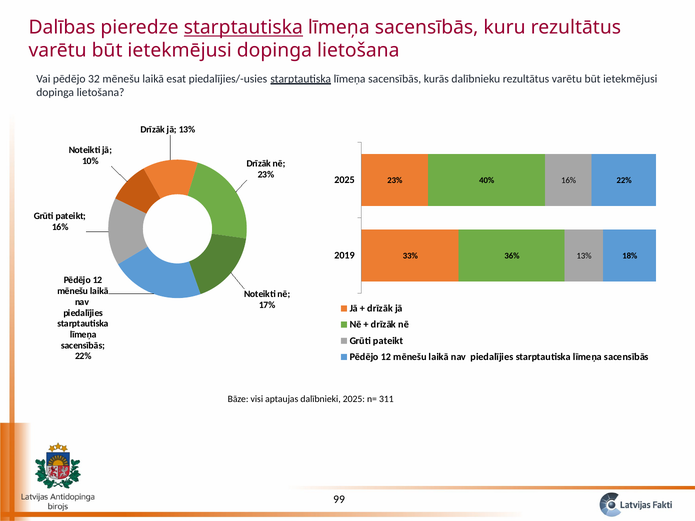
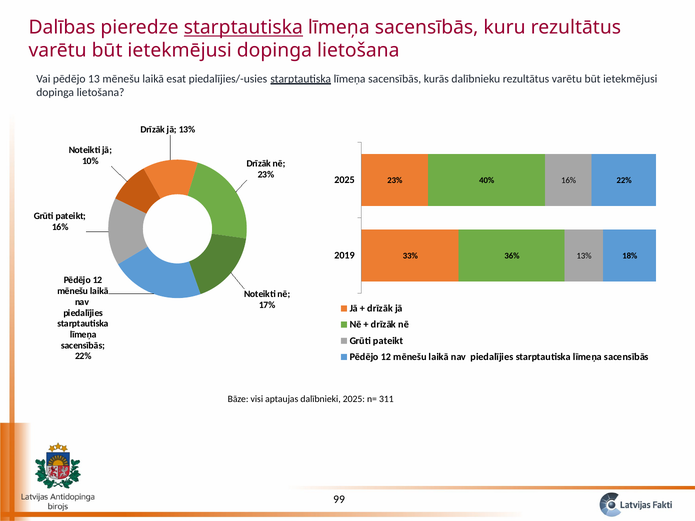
32: 32 -> 13 (94, 79)
